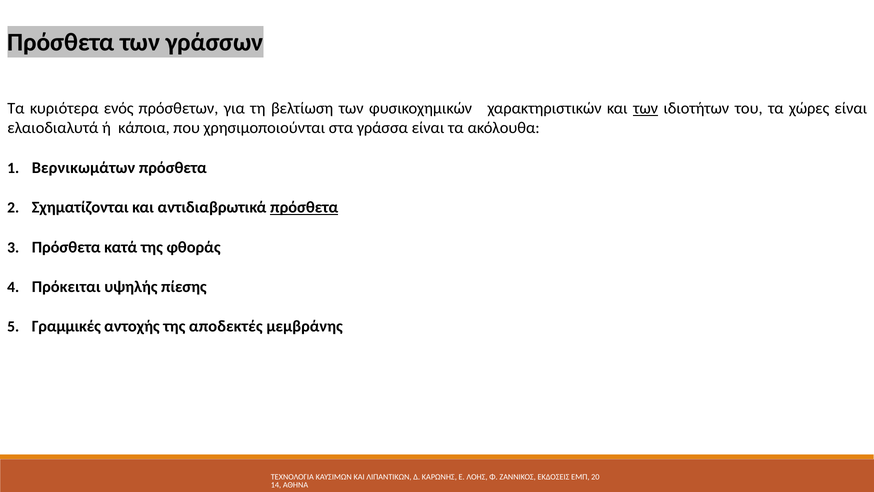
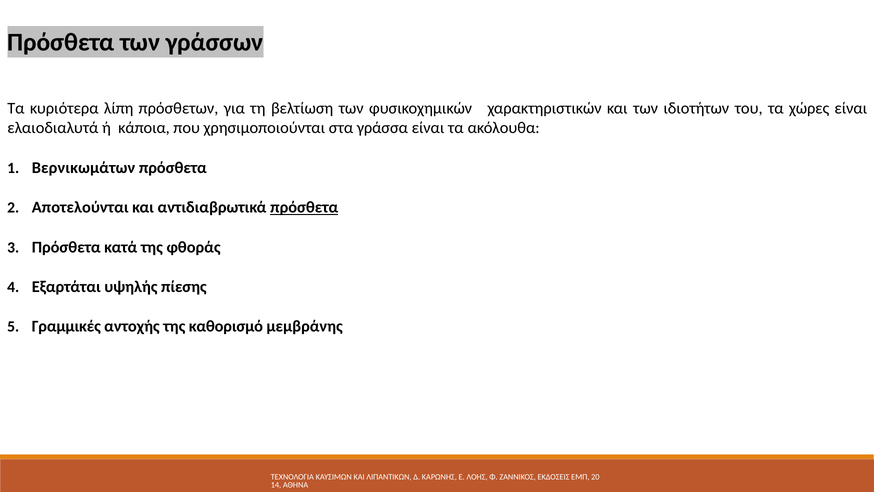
ενός: ενός -> λίπη (119, 108)
των underline: present -> none (646, 108)
Σχηματίζονται: Σχηματίζονται -> Αποτελούνται (80, 207)
Πρόκειται: Πρόκειται -> Εξαρτάται (66, 287)
αποδεκτές: αποδεκτές -> καθορισμό (226, 326)
